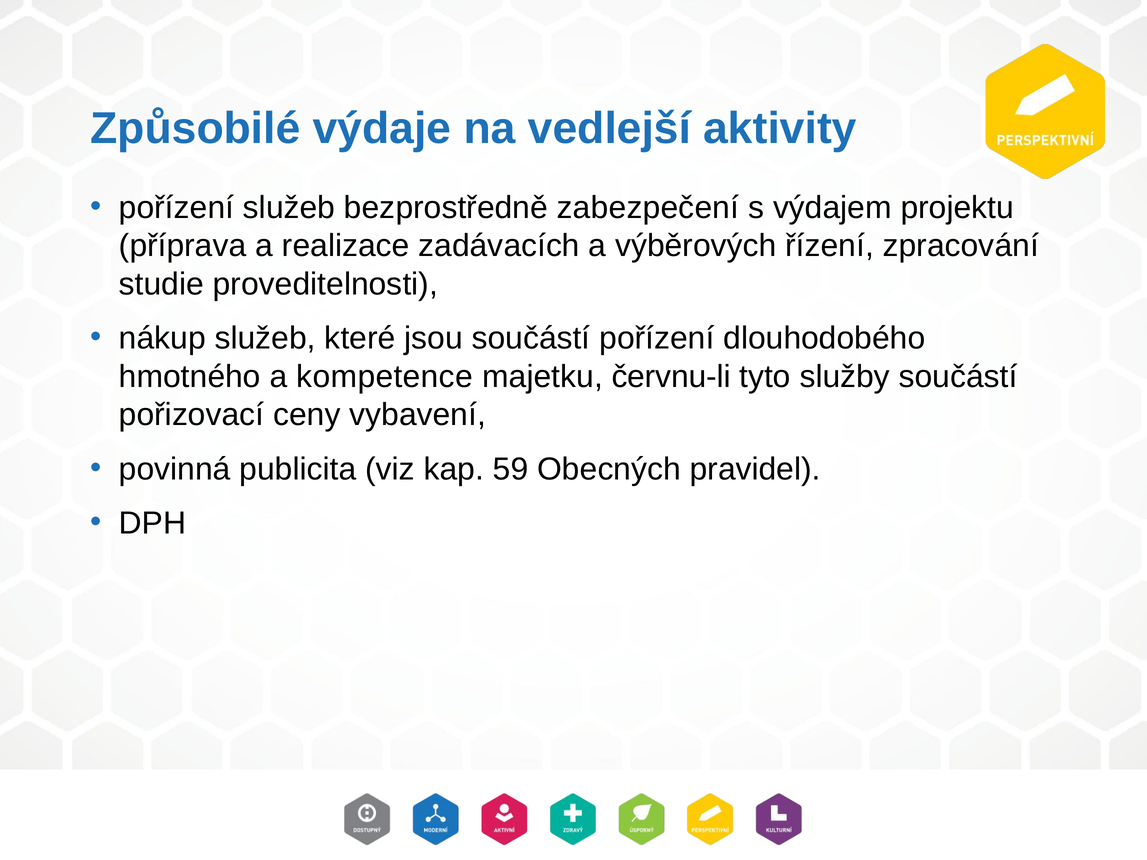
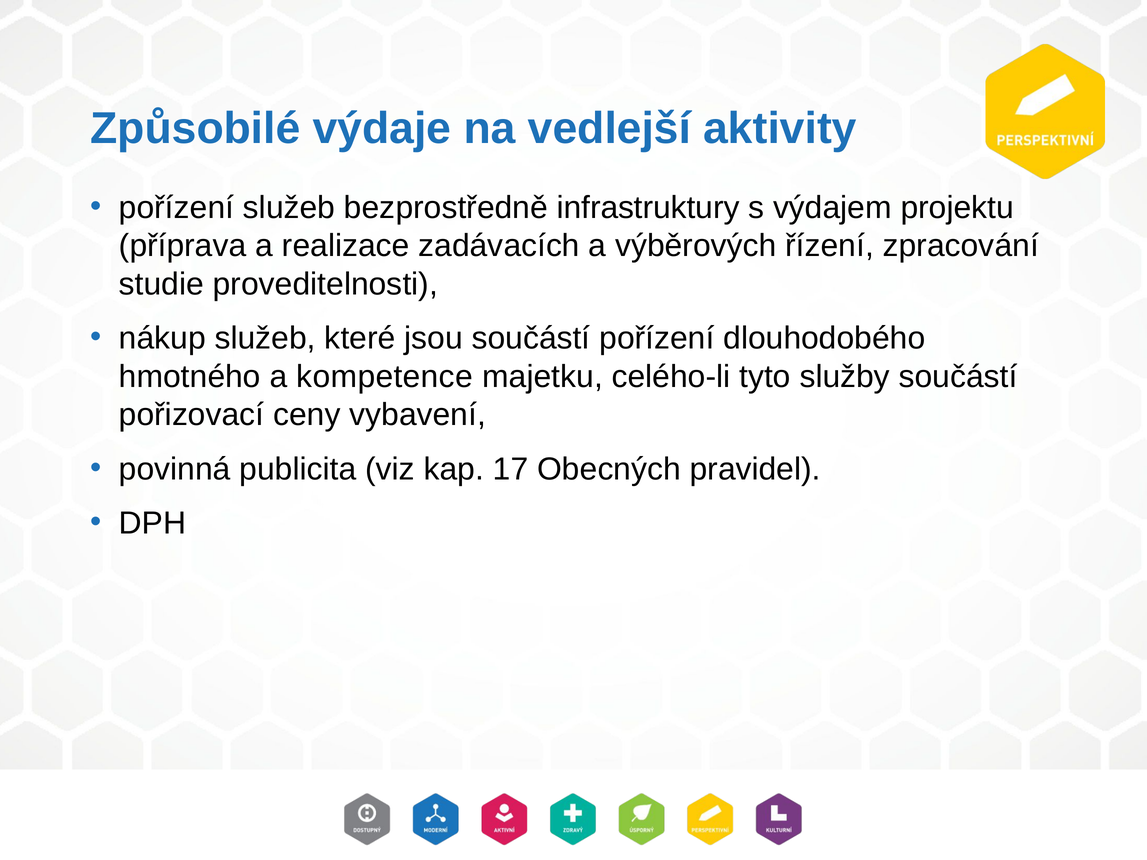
zabezpečení: zabezpečení -> infrastruktury (648, 208)
červnu-li: červnu-li -> celého-li (671, 377)
59: 59 -> 17 (511, 469)
